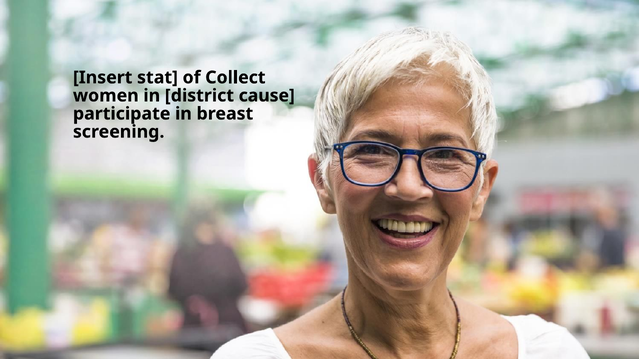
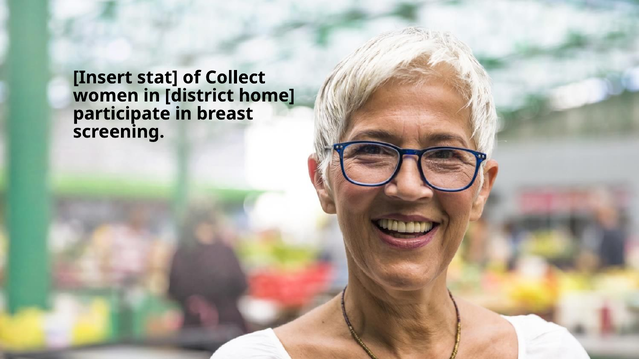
cause: cause -> home (267, 96)
